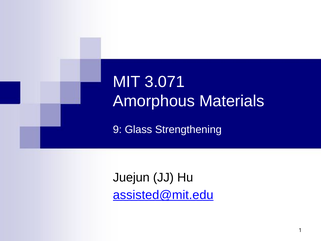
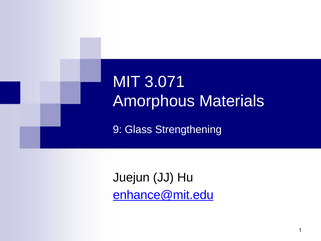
assisted@mit.edu: assisted@mit.edu -> enhance@mit.edu (163, 195)
